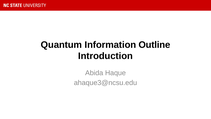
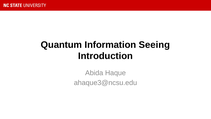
Outline: Outline -> Seeing (154, 45)
